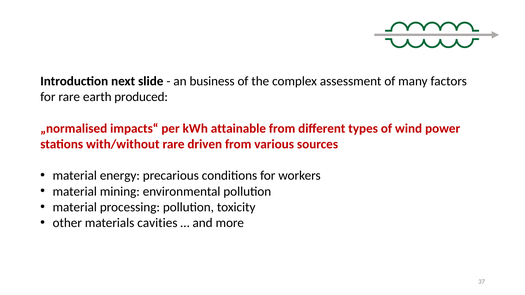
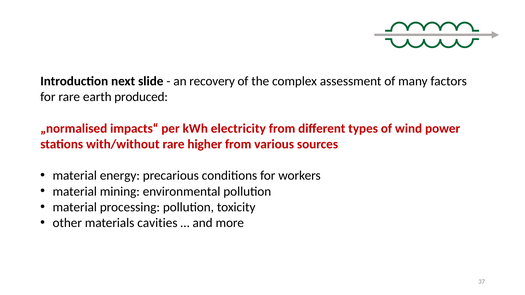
business: business -> recovery (212, 81)
attainable: attainable -> electricity (238, 129)
driven: driven -> higher (205, 144)
